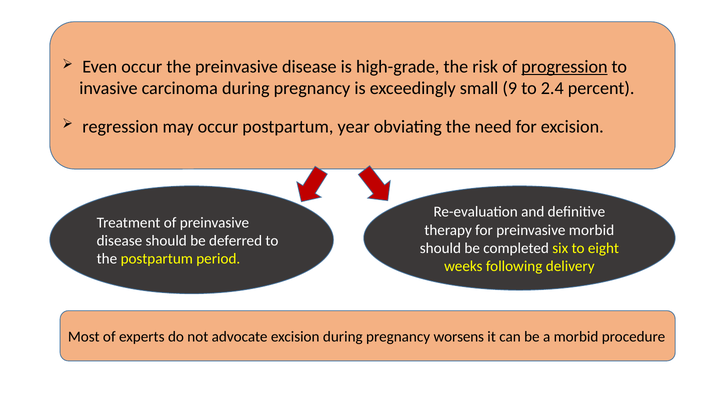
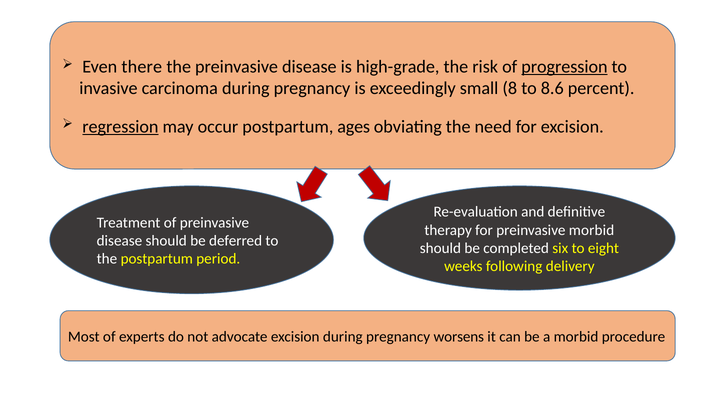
Even occur: occur -> there (142, 67)
9: 9 -> 8 (510, 88)
2.4: 2.4 -> 8.6 (552, 88)
regression underline: none -> present (120, 126)
year: year -> ages (354, 126)
